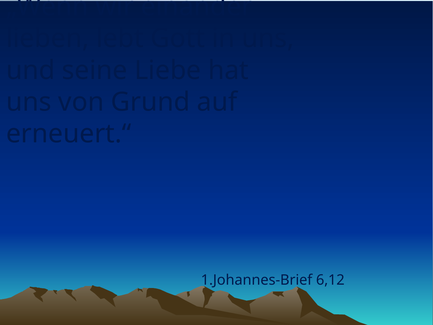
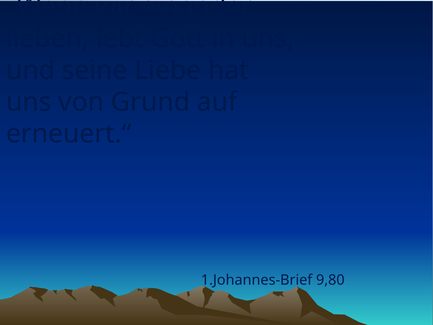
6,12: 6,12 -> 9,80 (330, 280)
